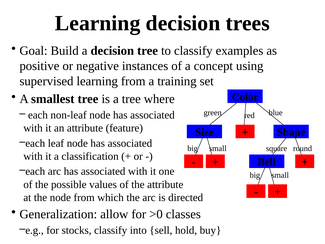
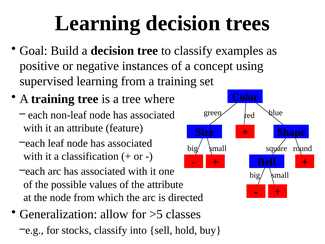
smallest: smallest -> training (53, 99)
>0: >0 -> >5 (156, 214)
